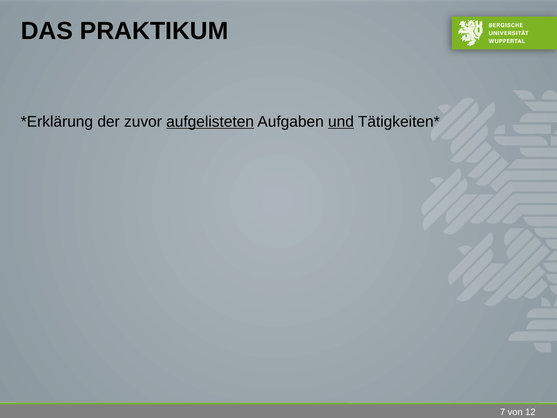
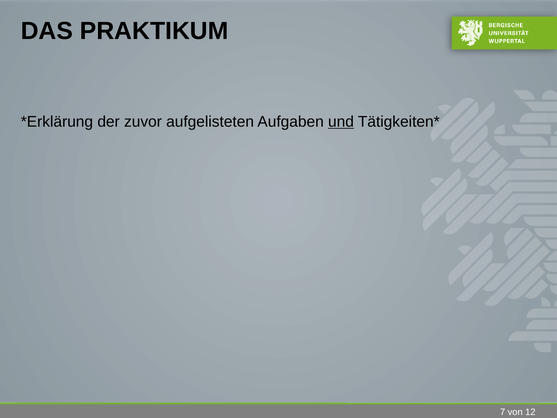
aufgelisteten underline: present -> none (210, 122)
